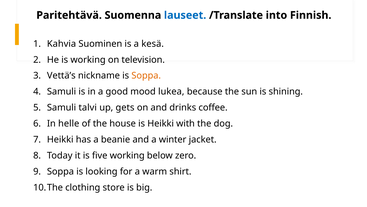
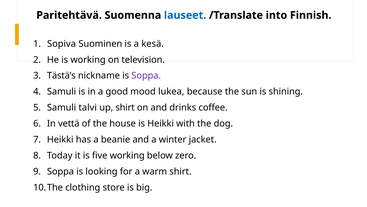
Kahvia: Kahvia -> Sopiva (62, 44)
Vettä’s: Vettä’s -> Tästä’s (61, 76)
Soppa colour: orange -> purple (146, 76)
up gets: gets -> shirt (125, 107)
helle: helle -> vettä (69, 123)
